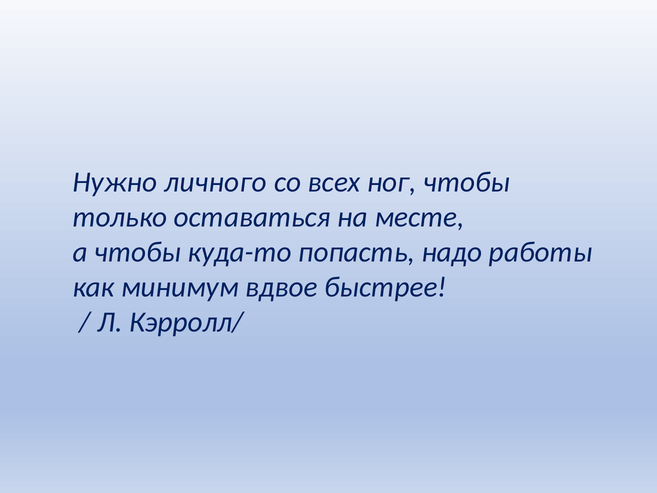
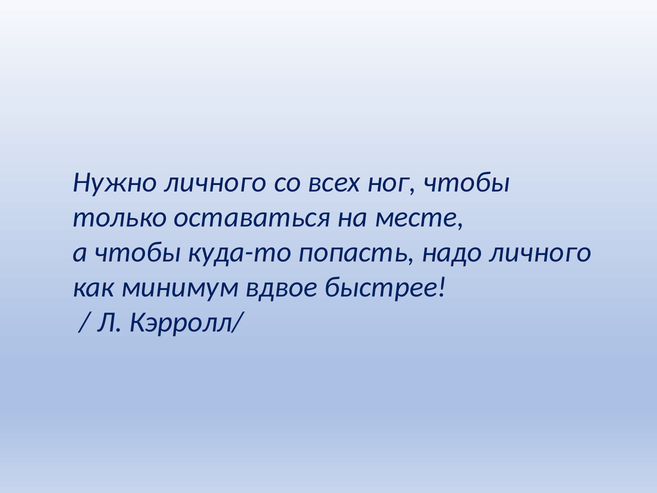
надо работы: работы -> личного (541, 252)
